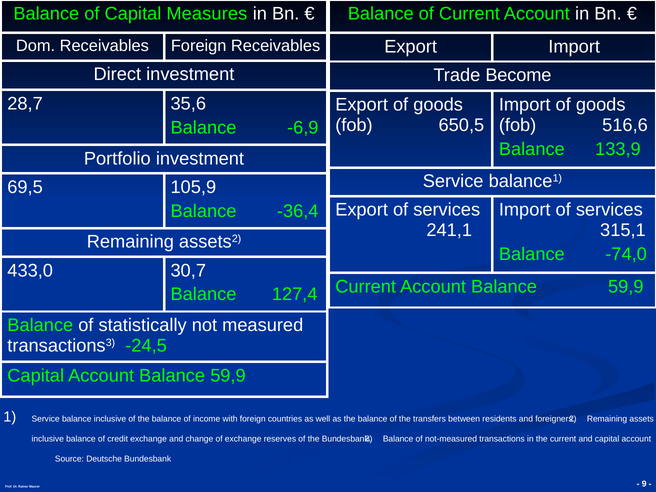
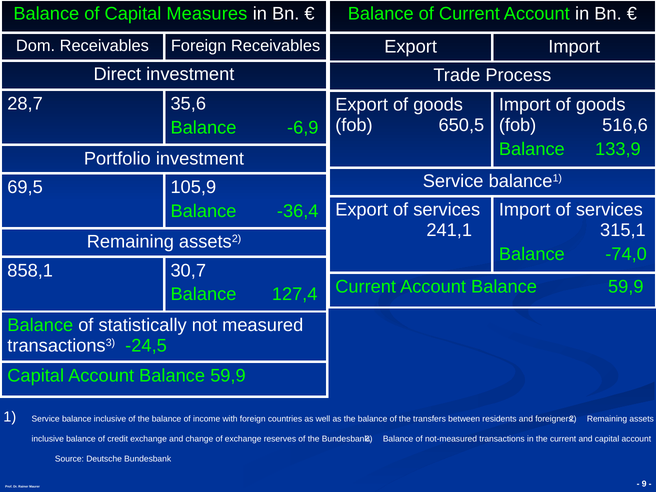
Become: Become -> Process (518, 75)
433,0: 433,0 -> 858,1 (30, 271)
